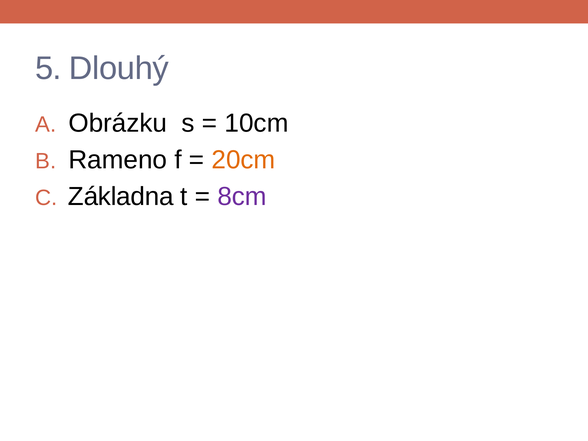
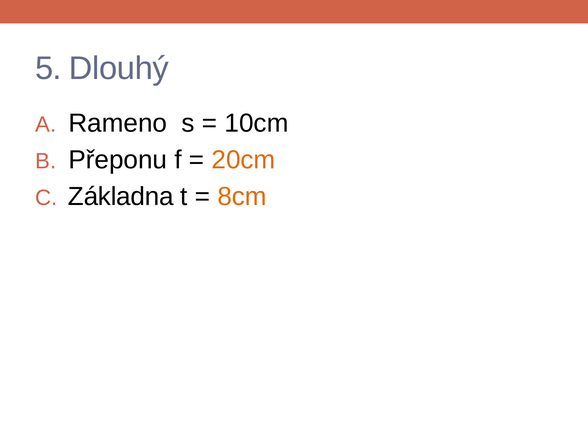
Obrázku: Obrázku -> Rameno (118, 123)
Rameno: Rameno -> Přeponu (118, 160)
8cm colour: purple -> orange (242, 197)
